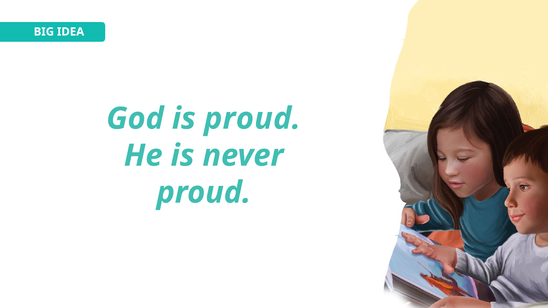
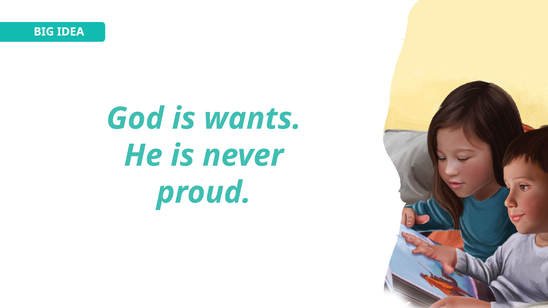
is proud: proud -> wants (252, 119)
